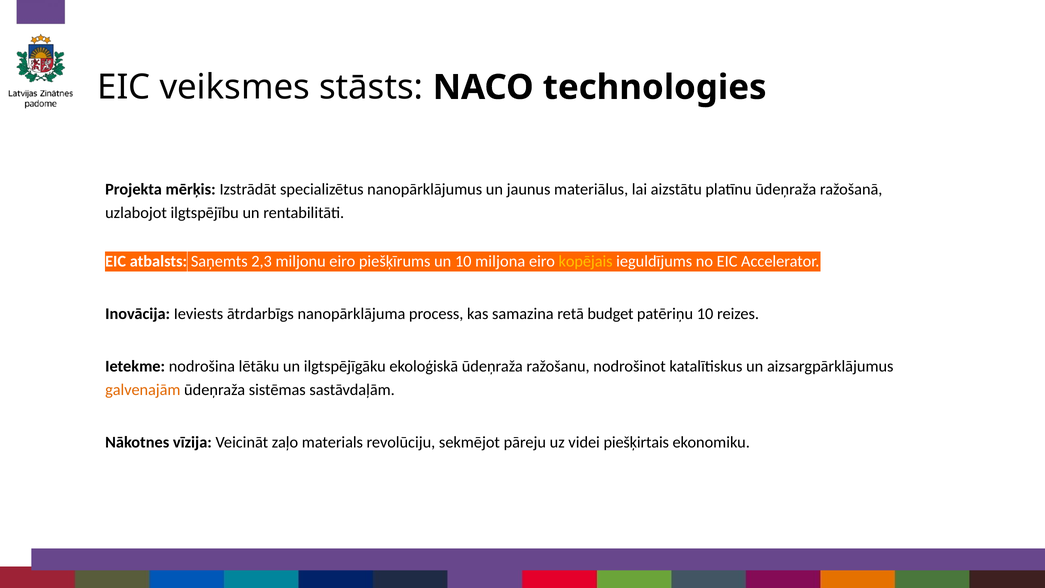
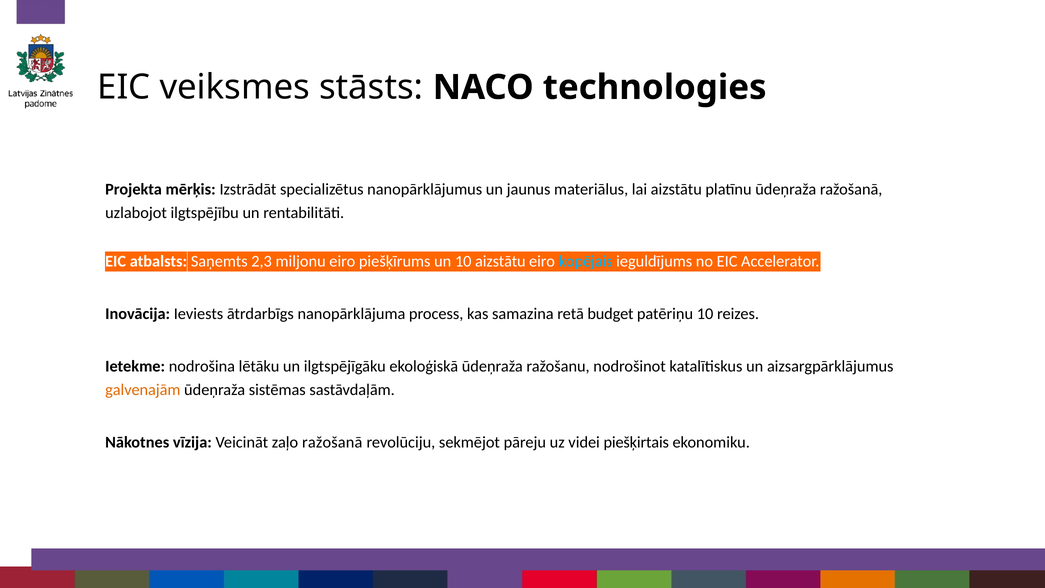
10 miljona: miljona -> aizstātu (500, 261)
kopējais colour: yellow -> light blue (586, 261)
zaļo materials: materials -> ražošanā (332, 442)
